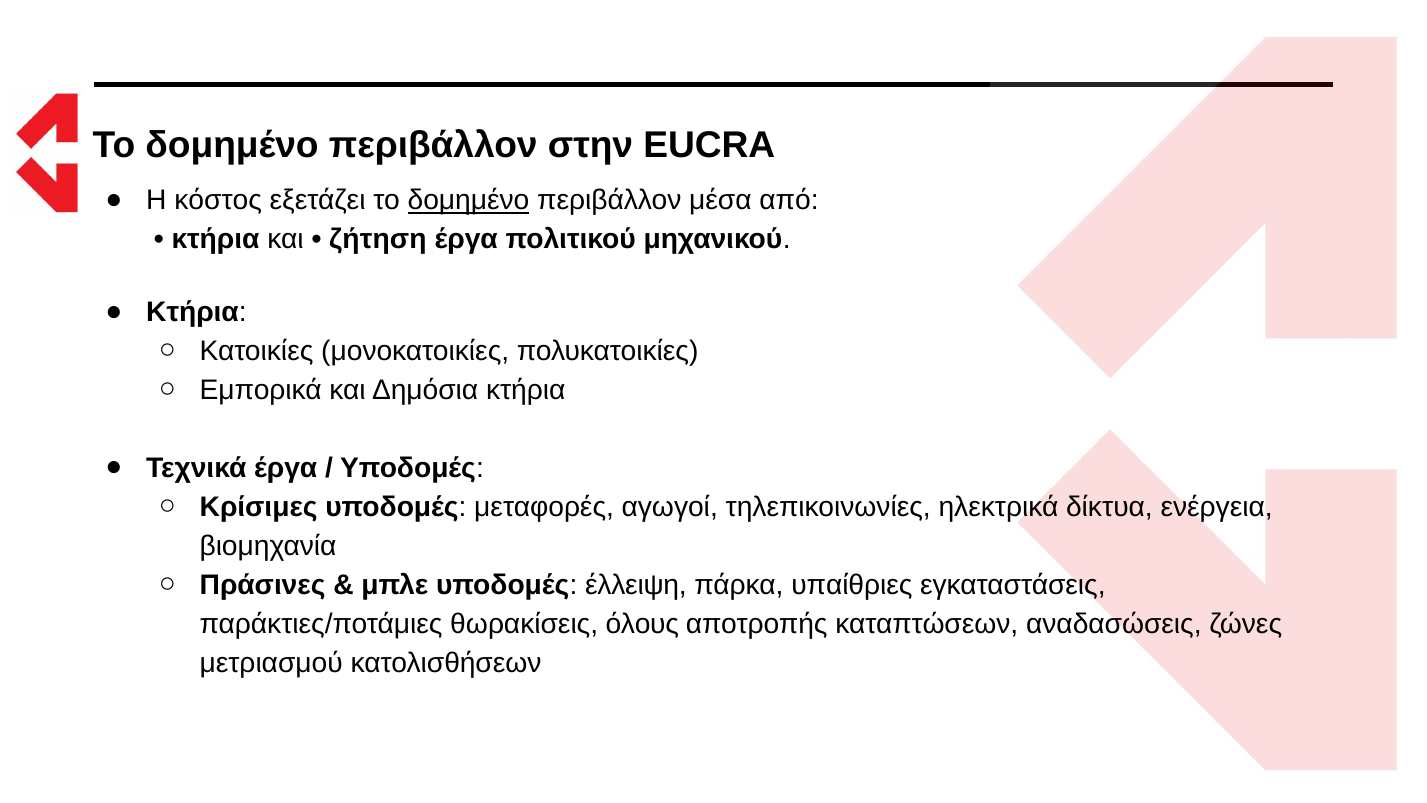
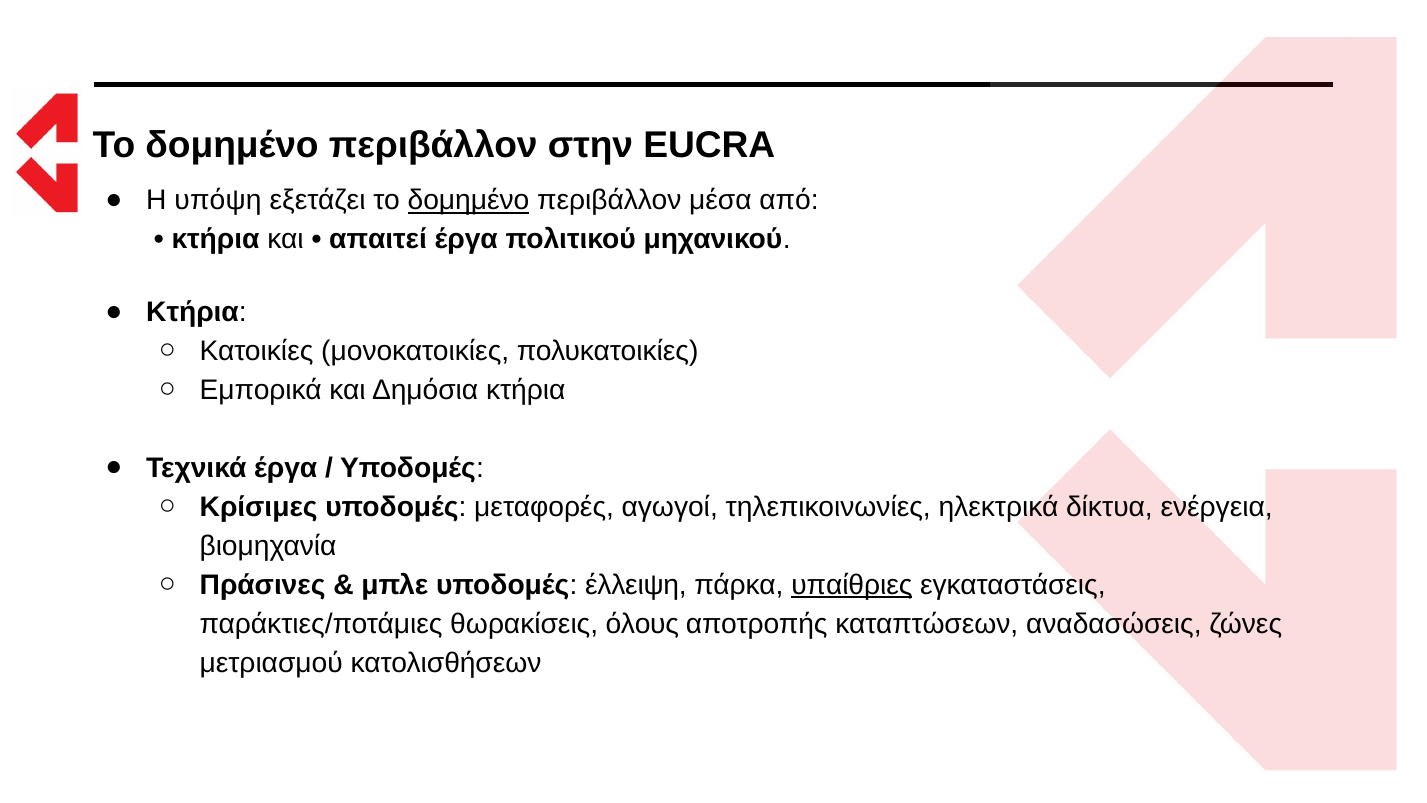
κόστος: κόστος -> υπόψη (218, 200)
ζήτηση: ζήτηση -> απαιτεί (378, 239)
υπαίθριες underline: none -> present (852, 585)
